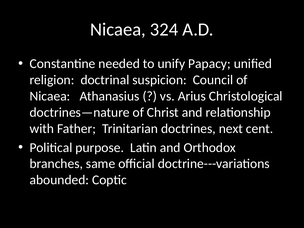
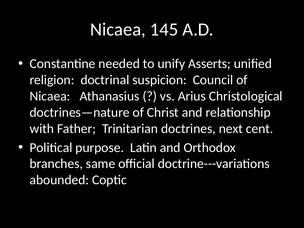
324: 324 -> 145 (164, 29)
Papacy: Papacy -> Asserts (210, 64)
